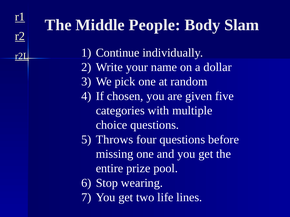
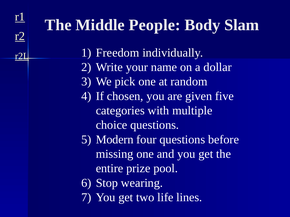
Continue: Continue -> Freedom (118, 53)
Throws: Throws -> Modern (115, 140)
